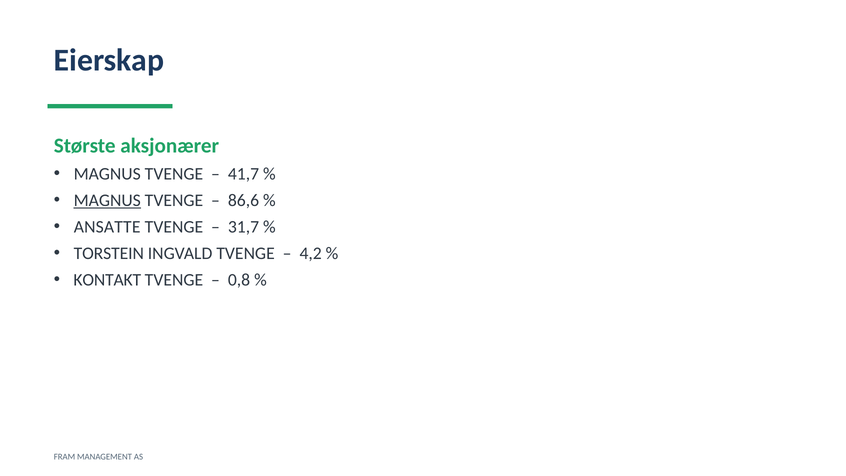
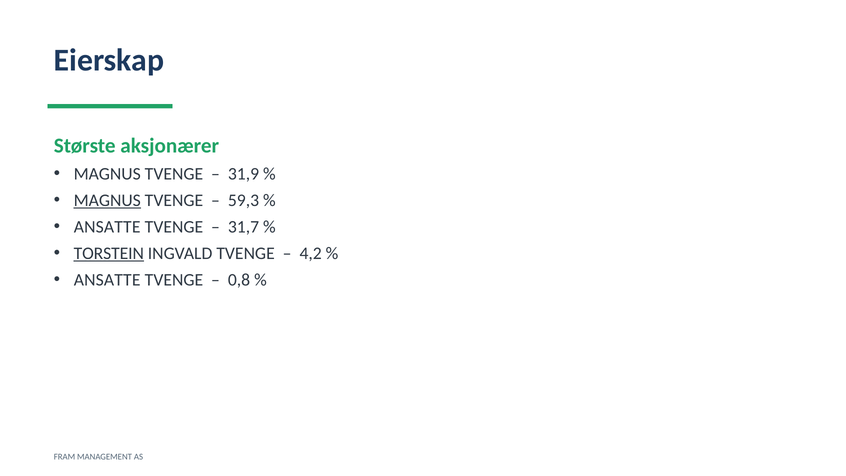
41,7: 41,7 -> 31,9 (244, 174)
86,6: 86,6 -> 59,3 (244, 200)
TORSTEIN underline: none -> present (109, 253)
KONTAKT: KONTAKT -> ANSATTE (107, 280)
